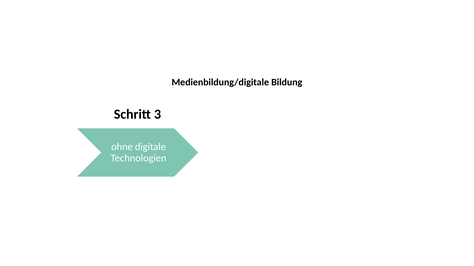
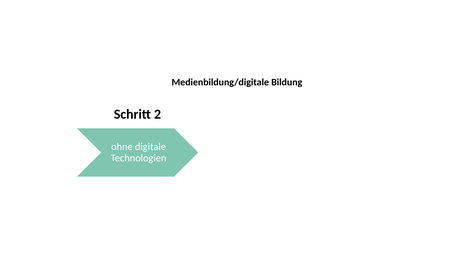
3: 3 -> 2 (158, 115)
